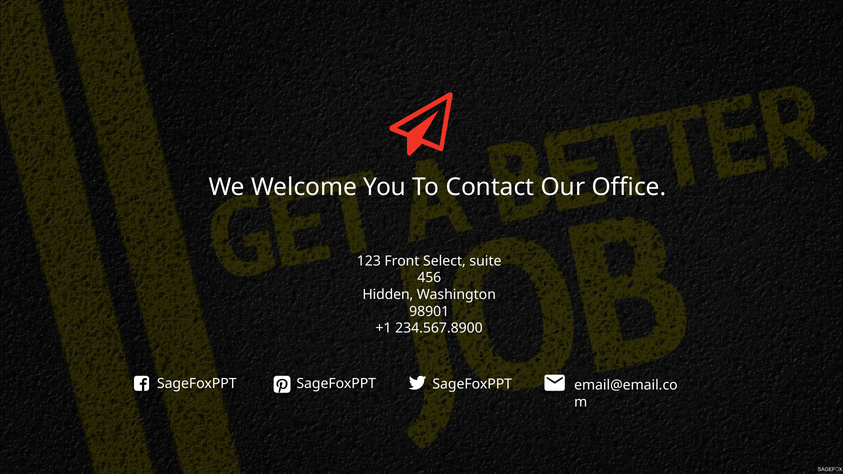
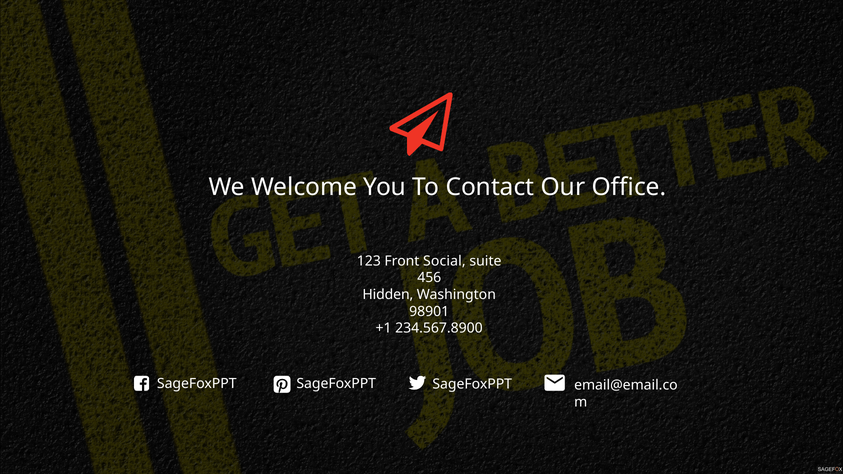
Select: Select -> Social (444, 261)
